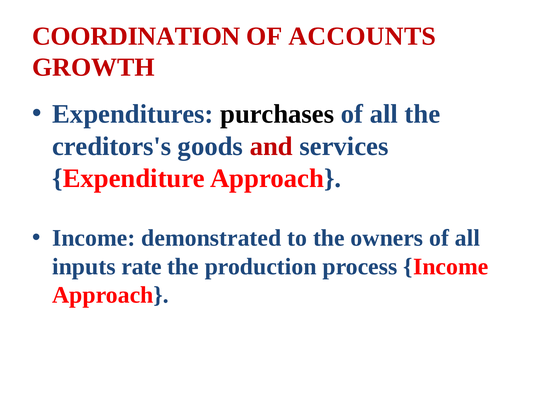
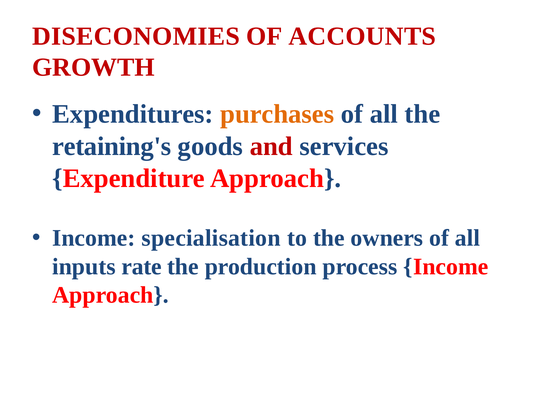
COORDINATION: COORDINATION -> DISECONOMIES (136, 36)
purchases colour: black -> orange (277, 114)
creditors's: creditors's -> retaining's (112, 146)
demonstrated: demonstrated -> specialisation (211, 238)
